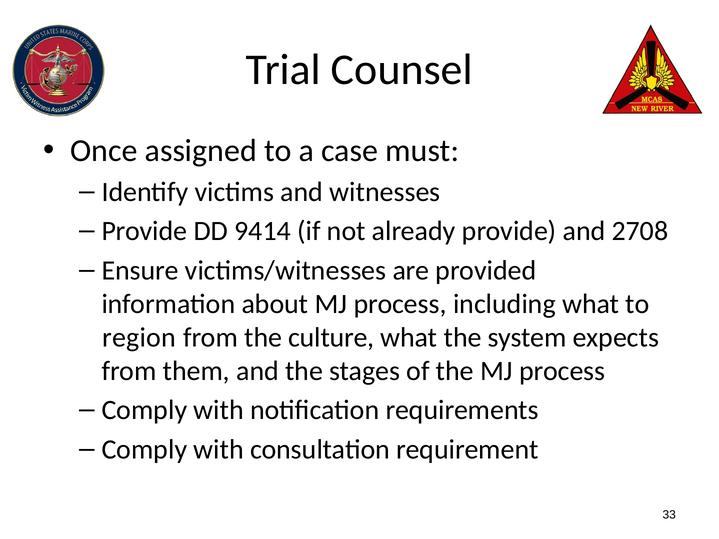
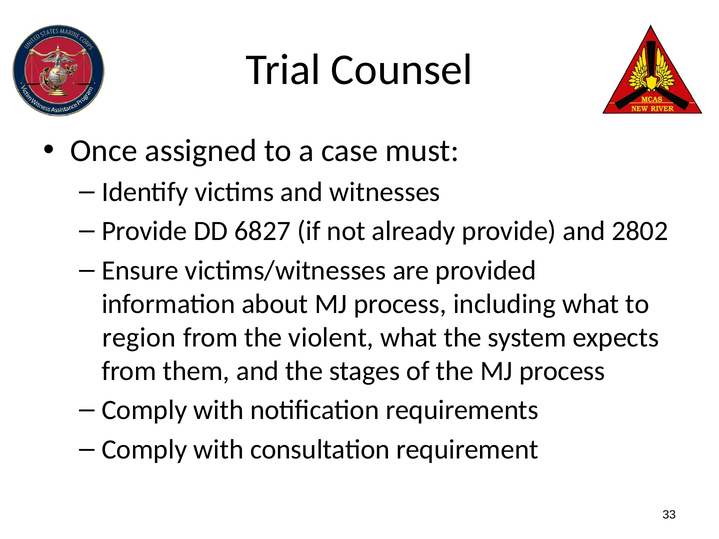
9414: 9414 -> 6827 (263, 231)
2708: 2708 -> 2802 (640, 231)
culture: culture -> violent (331, 338)
